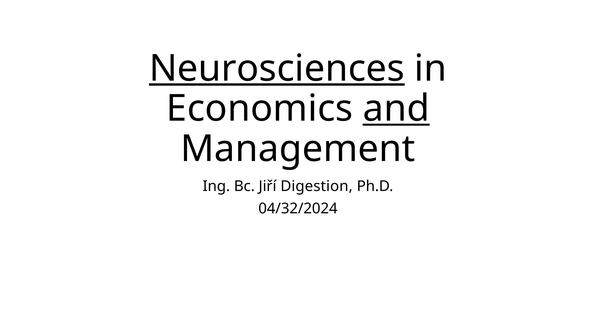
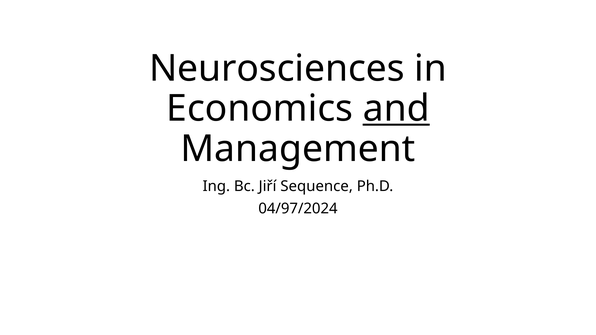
Neurosciences underline: present -> none (277, 69)
Digestion: Digestion -> Sequence (317, 186)
04/32/2024: 04/32/2024 -> 04/97/2024 (298, 209)
